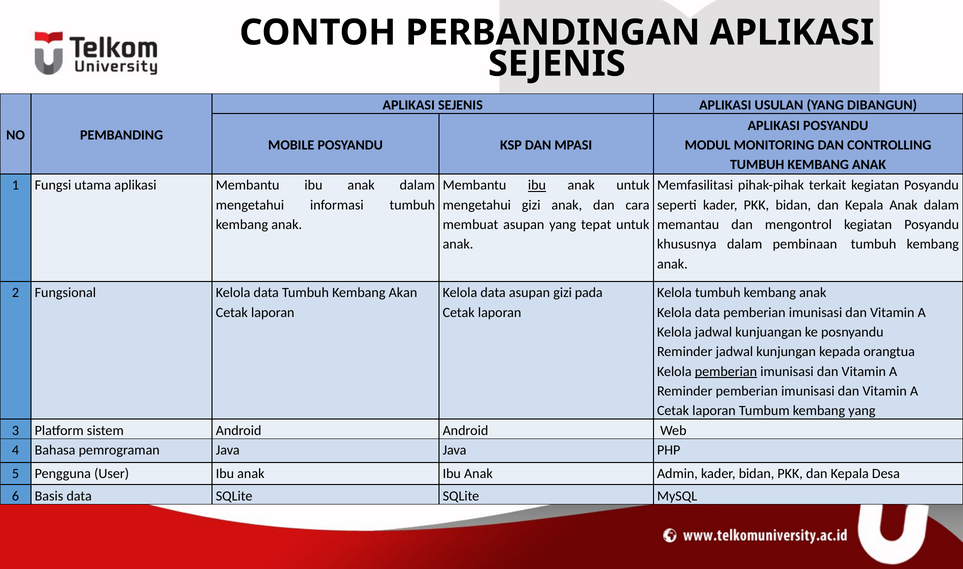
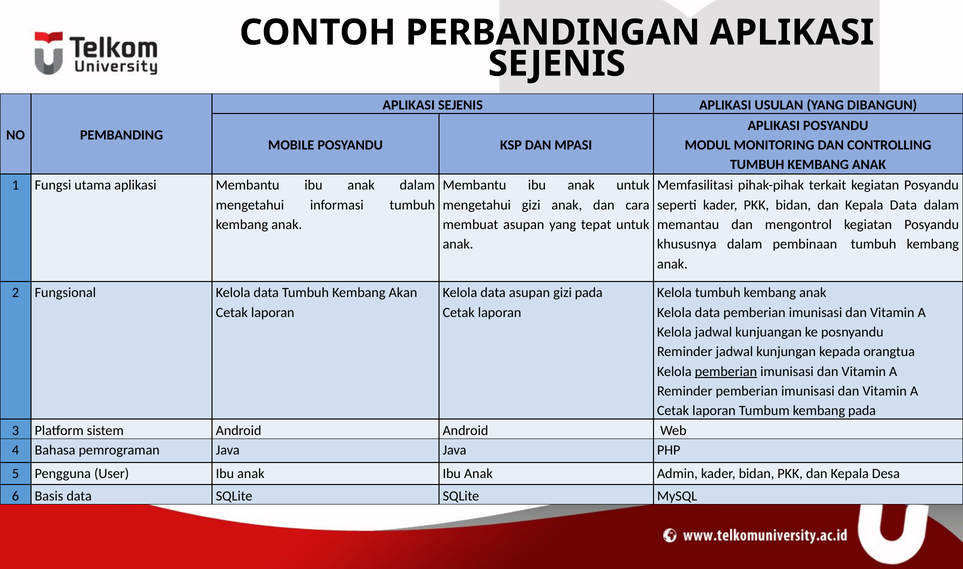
ibu underline: present -> none (537, 185)
Kepala Anak: Anak -> Data (903, 205)
kembang yang: yang -> pada (862, 410)
